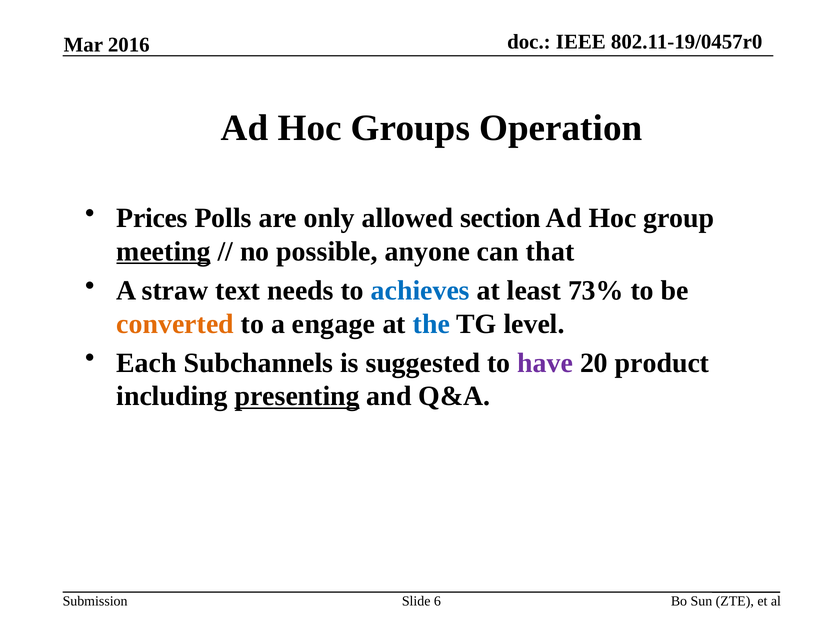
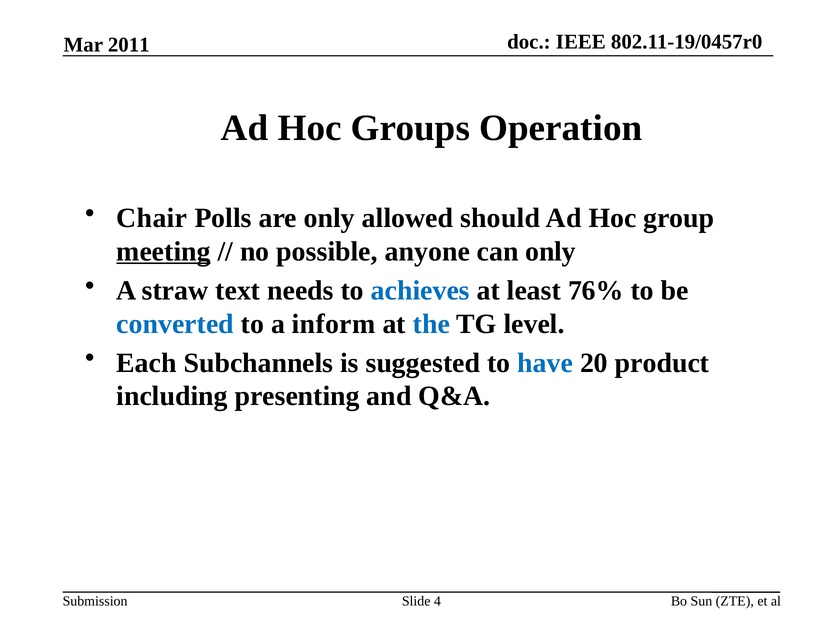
2016: 2016 -> 2011 (129, 45)
Prices: Prices -> Chair (152, 218)
section: section -> should (500, 218)
can that: that -> only (550, 251)
73%: 73% -> 76% (596, 290)
converted colour: orange -> blue (175, 324)
engage: engage -> inform (334, 324)
have colour: purple -> blue (545, 363)
presenting underline: present -> none (297, 396)
6: 6 -> 4 (437, 601)
